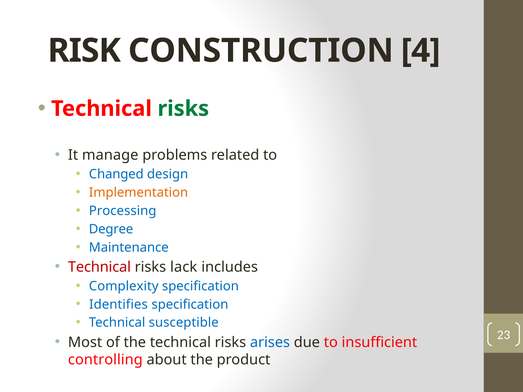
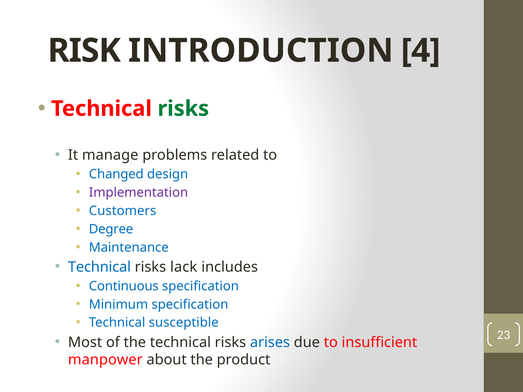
CONSTRUCTION: CONSTRUCTION -> INTRODUCTION (261, 51)
Implementation colour: orange -> purple (139, 193)
Processing: Processing -> Customers (123, 211)
Technical colour: red -> blue (99, 267)
Complexity: Complexity -> Continuous (124, 286)
Identifies: Identifies -> Minimum (119, 305)
controlling: controlling -> manpower (105, 360)
